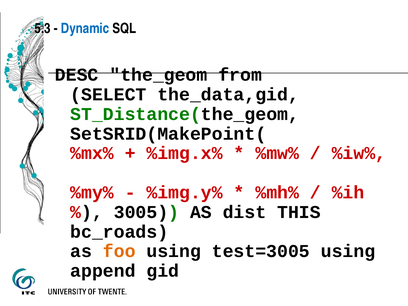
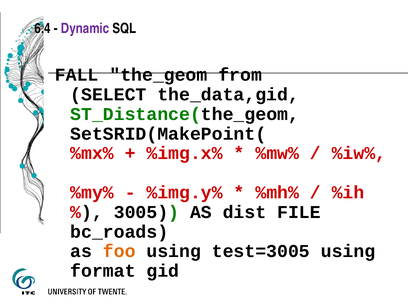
5.3: 5.3 -> 6.4 (43, 28)
Dynamic colour: blue -> purple (85, 28)
DESC: DESC -> FALL (77, 75)
THIS: THIS -> FILE (299, 212)
append: append -> format (103, 271)
